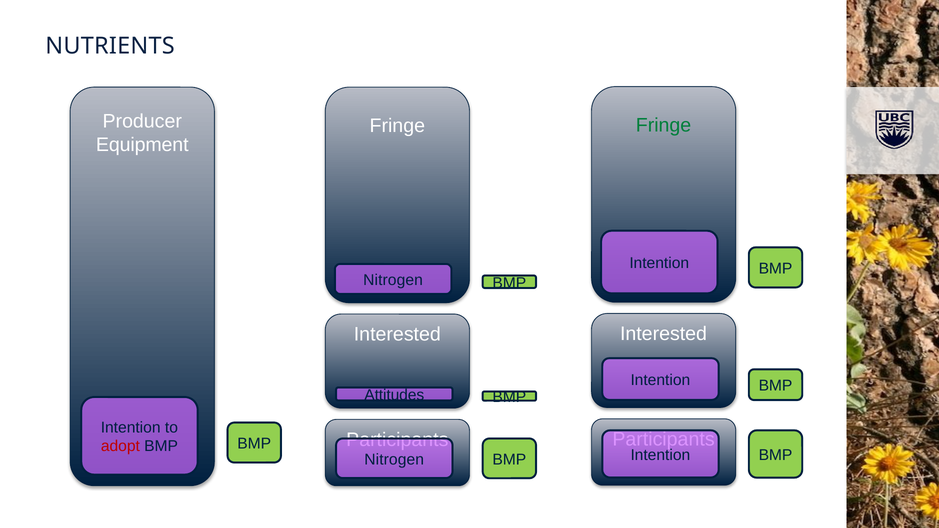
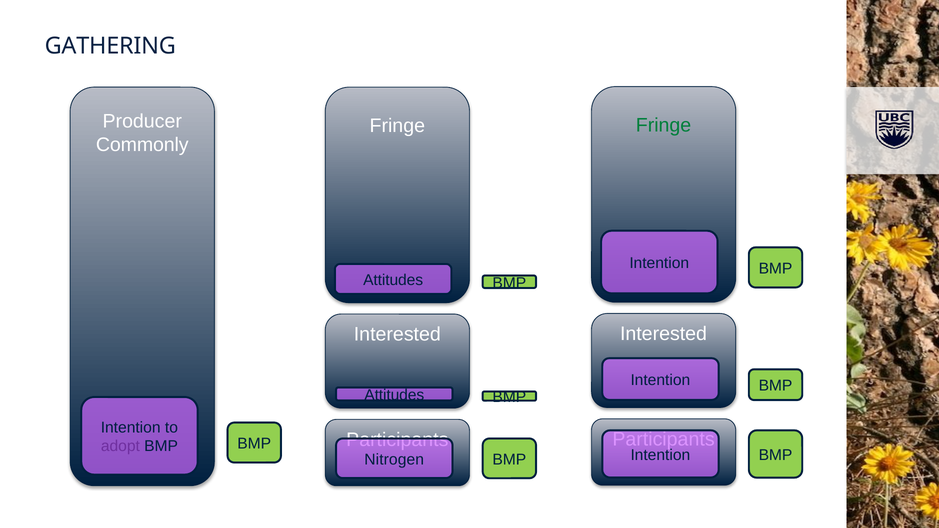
NUTRIENTS: NUTRIENTS -> GATHERING (110, 46)
Equipment: Equipment -> Commonly (142, 145)
Nitrogen: Nitrogen -> Attitudes (393, 280)
adopt colour: red -> purple (120, 446)
